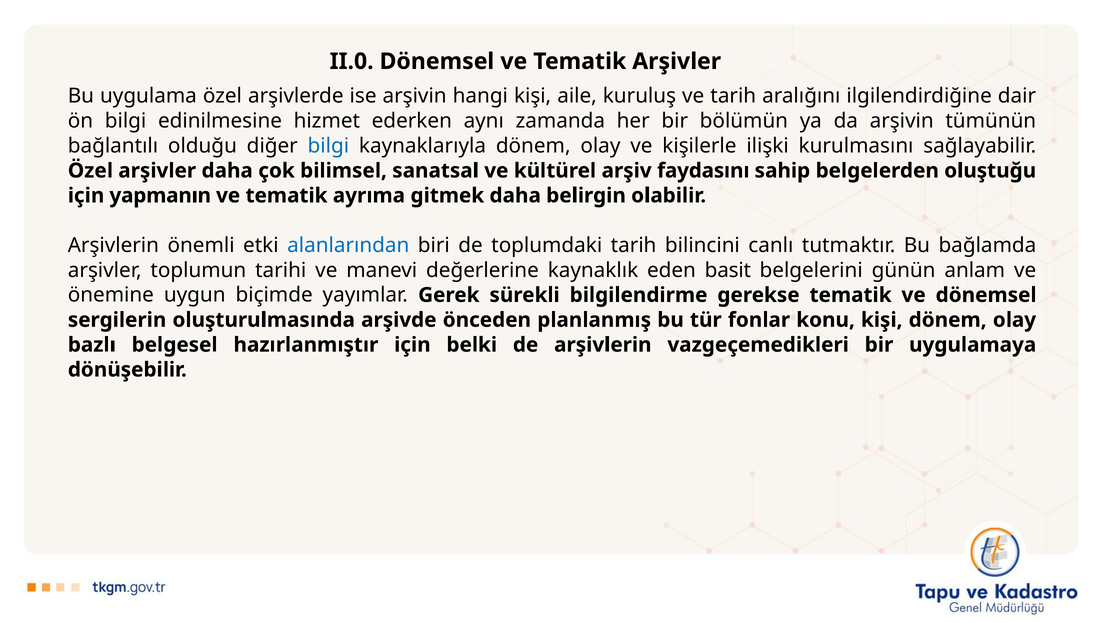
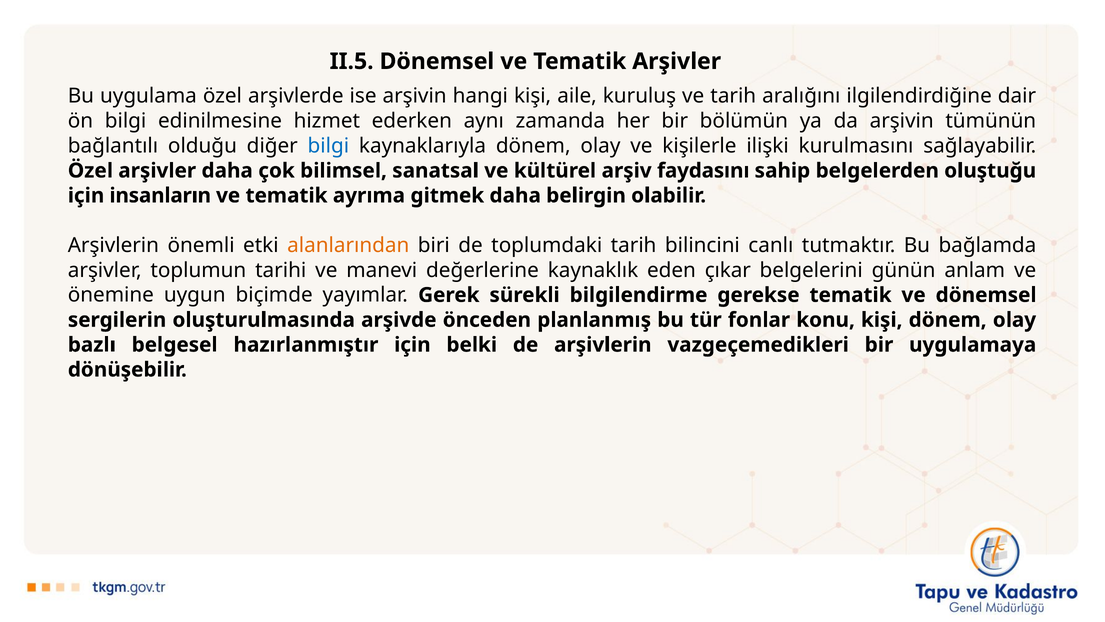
II.0: II.0 -> II.5 (352, 61)
yapmanın: yapmanın -> insanların (160, 195)
alanlarından colour: blue -> orange (348, 245)
basit: basit -> çıkar (728, 270)
